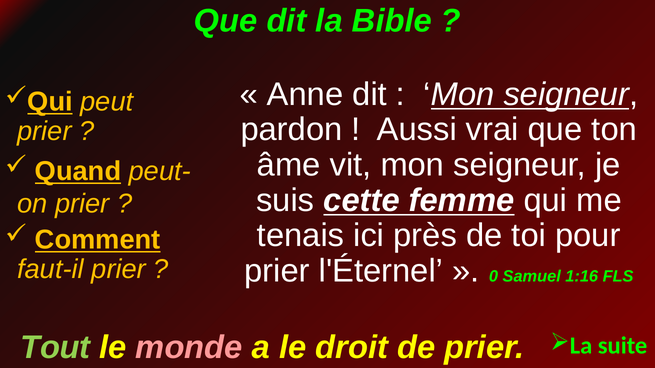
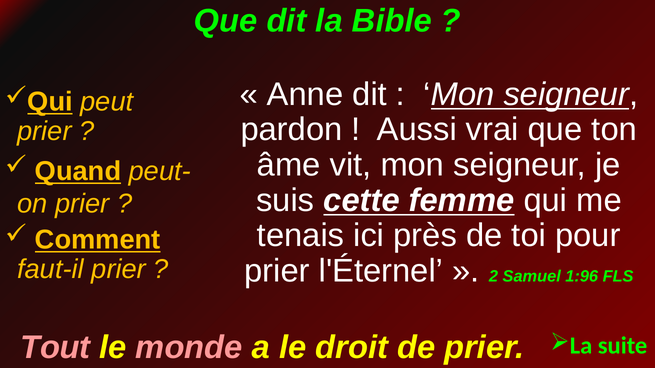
0: 0 -> 2 (494, 277)
1:16: 1:16 -> 1:96 (582, 277)
Tout colour: light green -> pink (55, 348)
